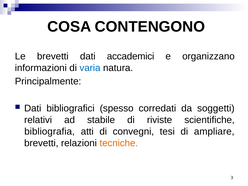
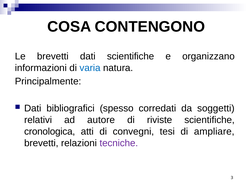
dati accademici: accademici -> scientifiche (131, 56)
stabile: stabile -> autore (101, 120)
bibliografia: bibliografia -> cronologica (50, 132)
tecniche colour: orange -> purple (119, 143)
